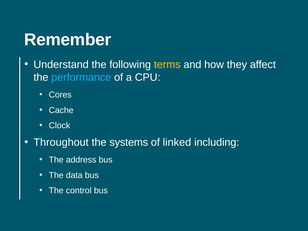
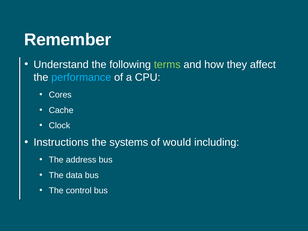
terms colour: yellow -> light green (167, 65)
Throughout: Throughout -> Instructions (61, 142)
linked: linked -> would (177, 142)
